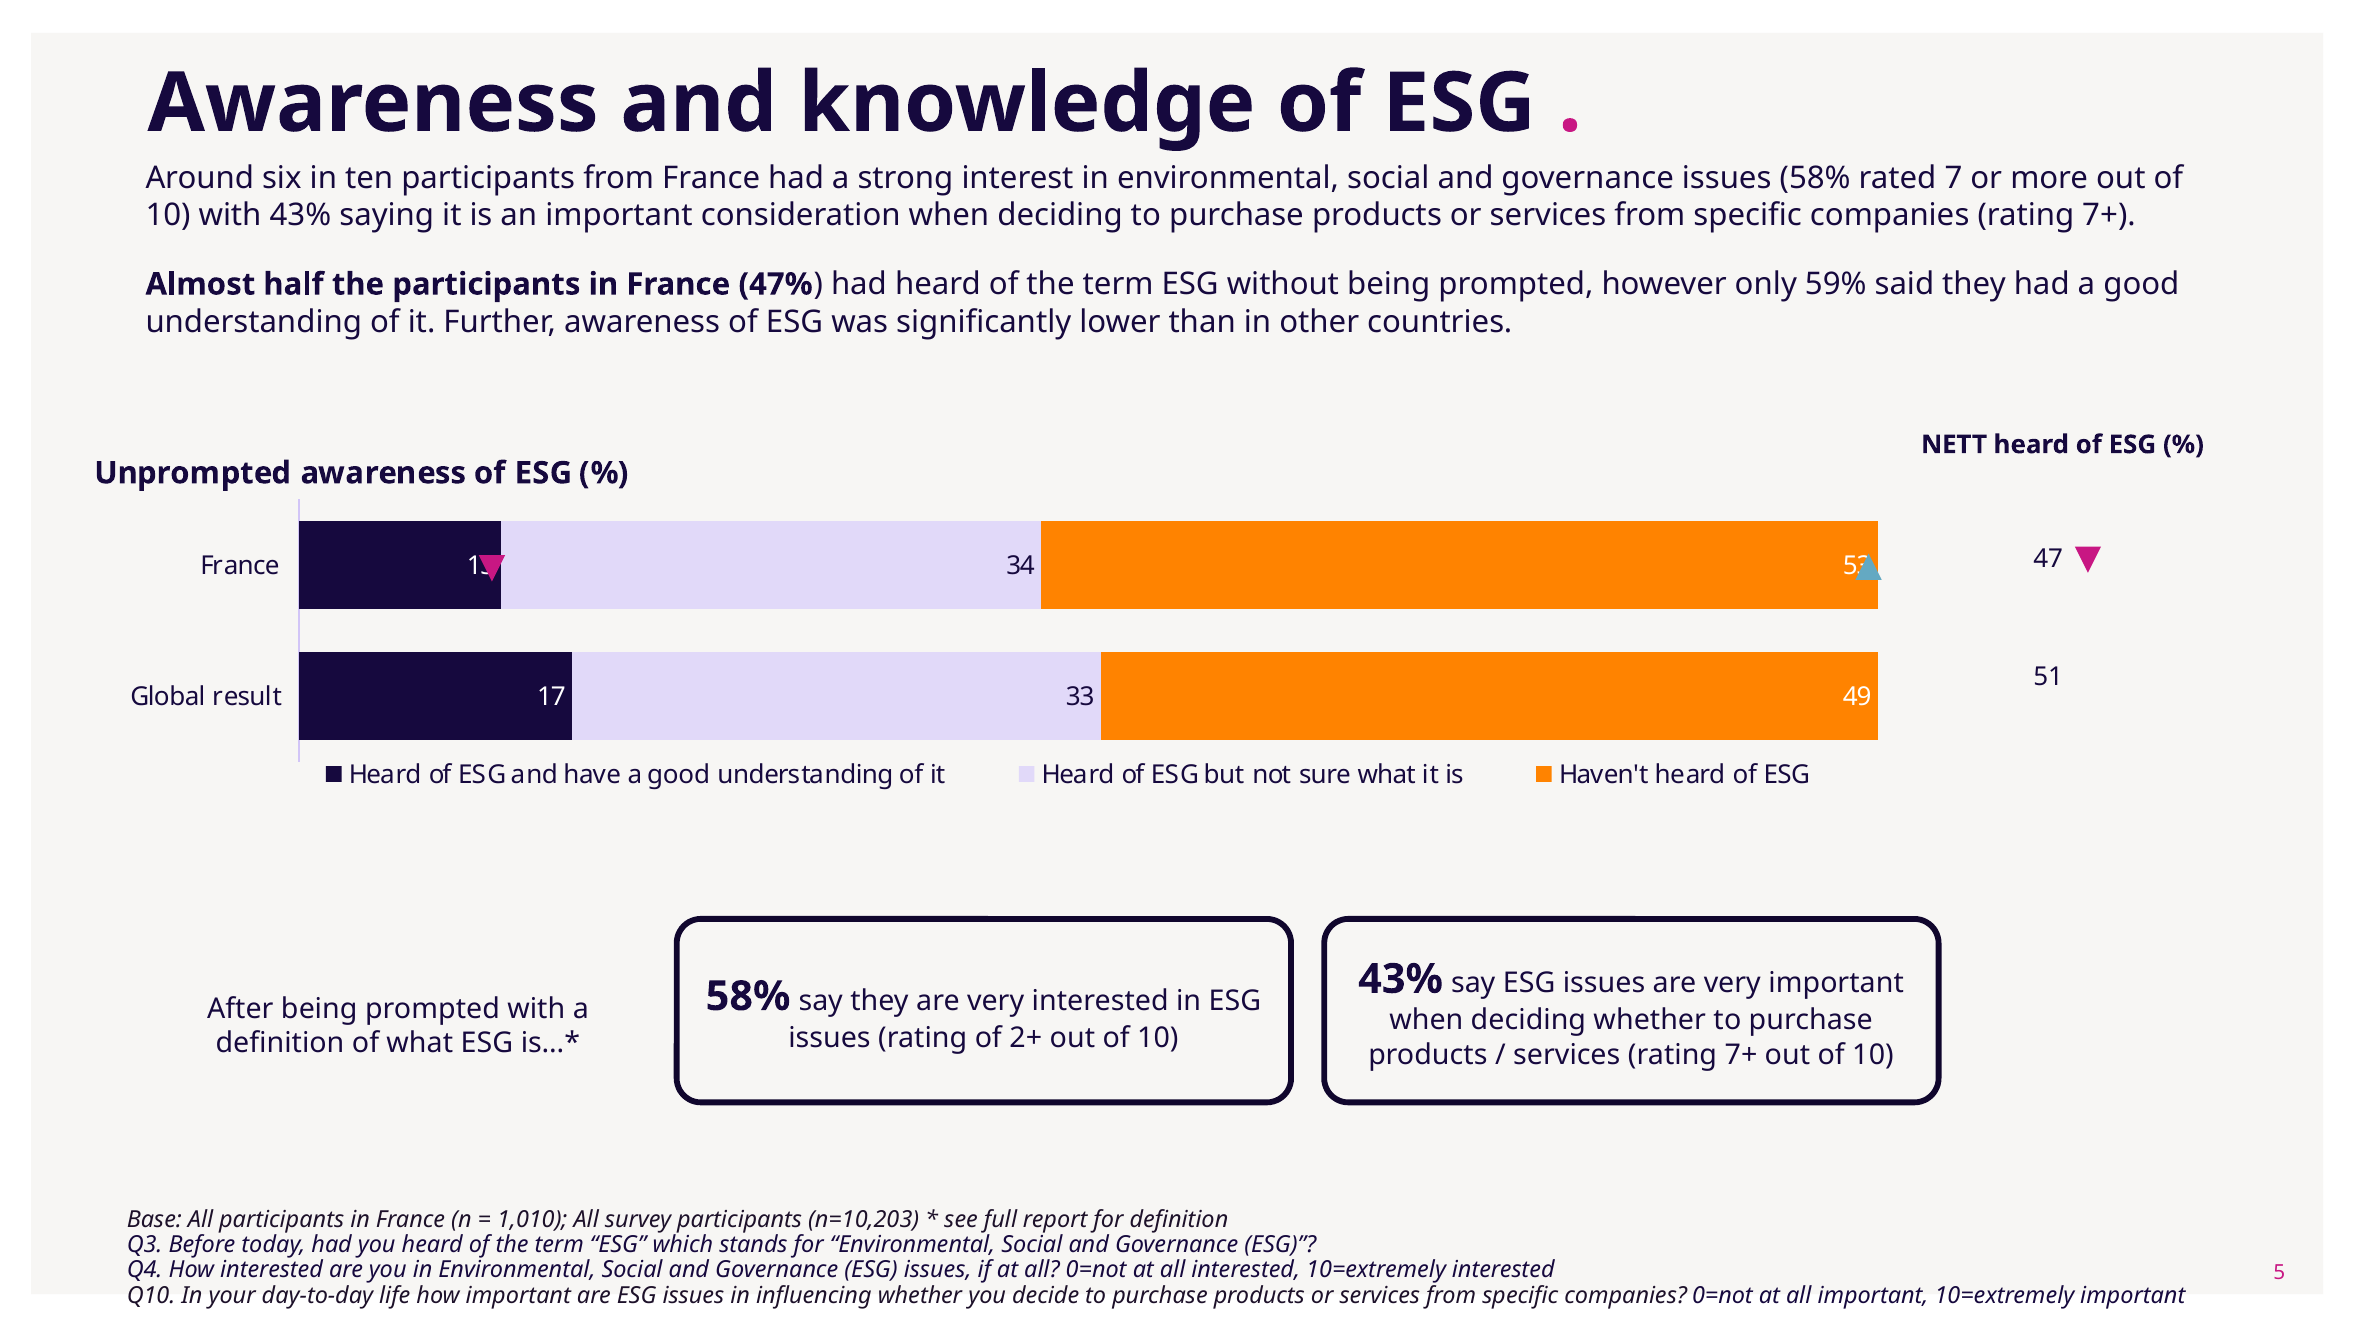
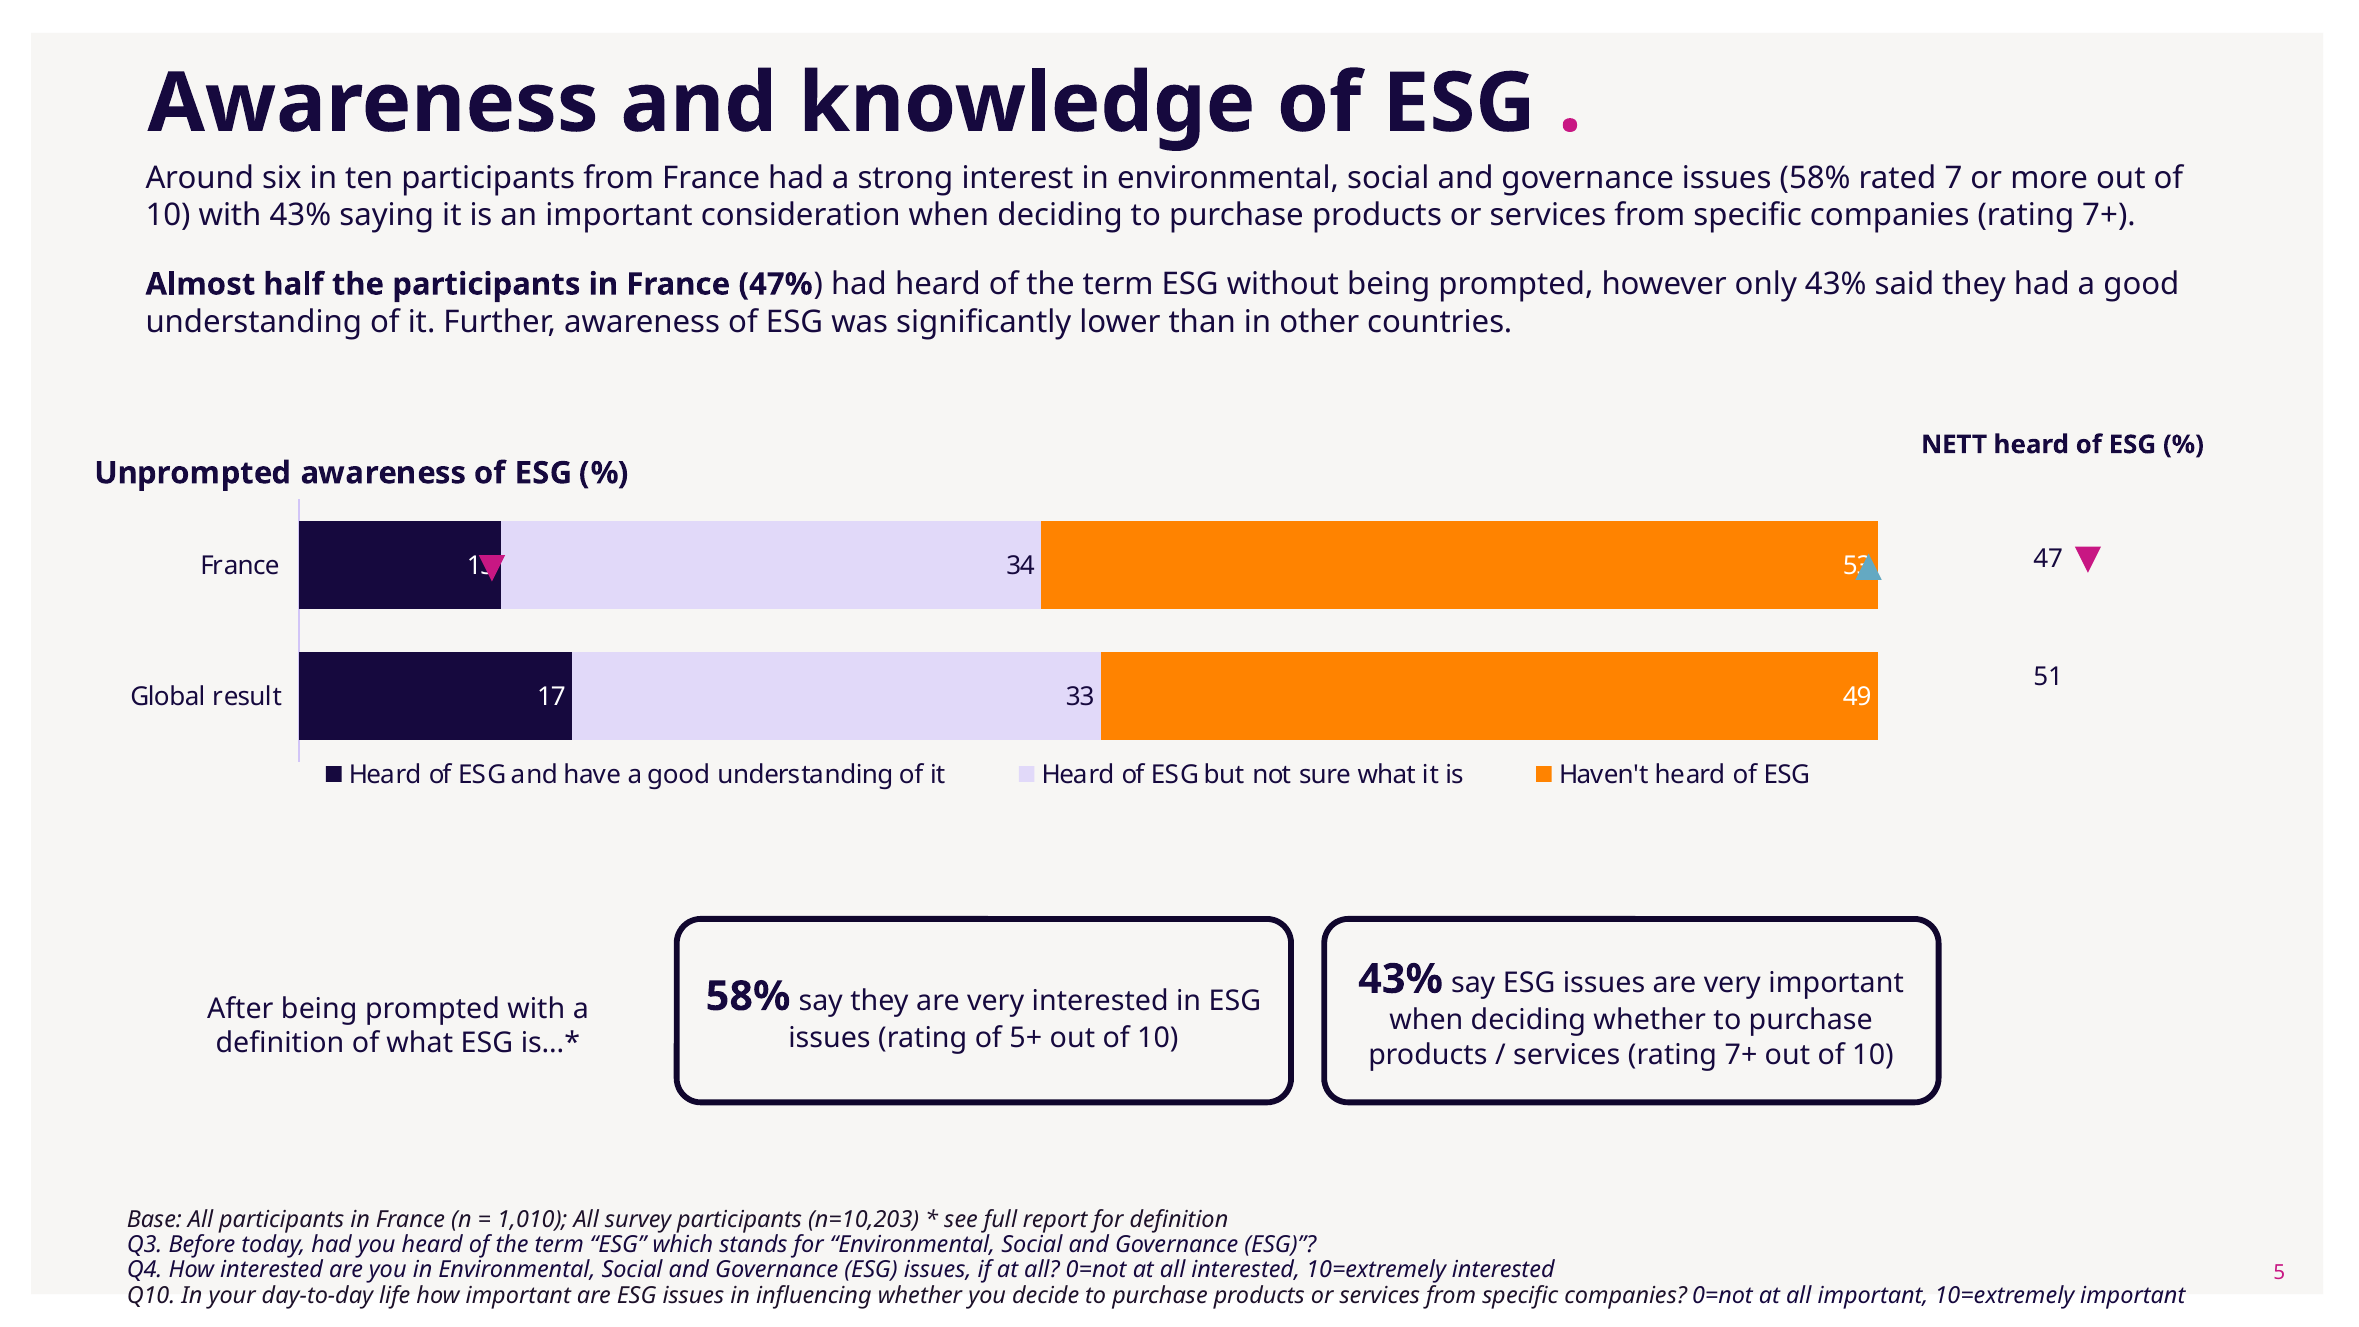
only 59%: 59% -> 43% (1836, 284)
2+: 2+ -> 5+ (1026, 1037)
